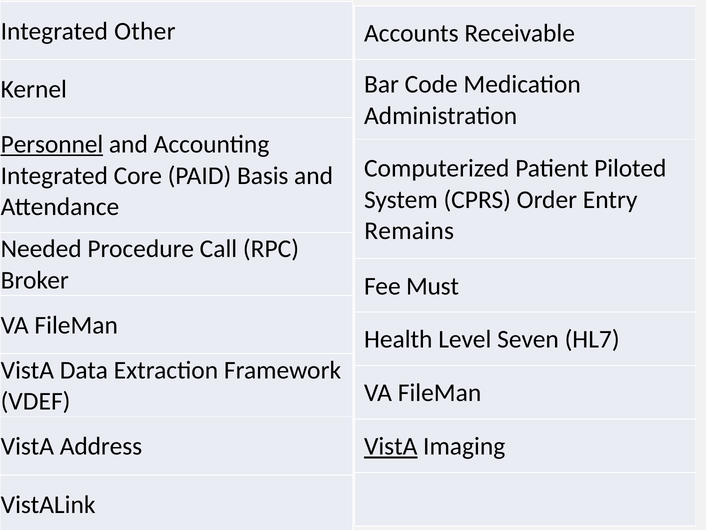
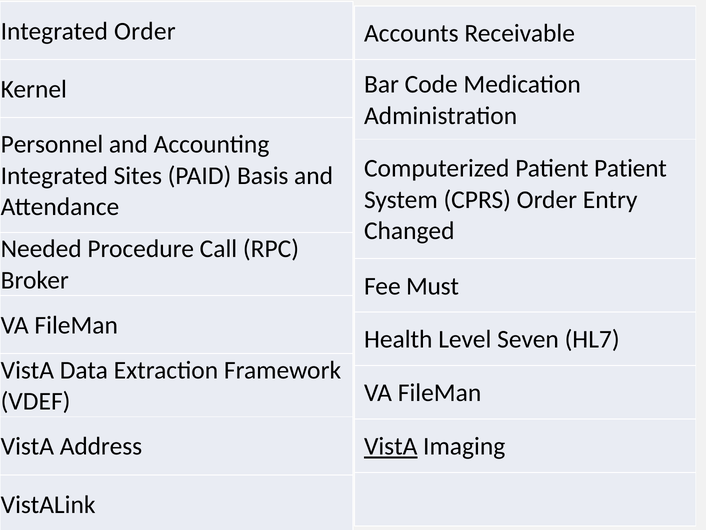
Integrated Other: Other -> Order (145, 31)
Personnel underline: present -> none (52, 144)
Patient Piloted: Piloted -> Patient (630, 168)
Core: Core -> Sites (138, 176)
Remains: Remains -> Changed (409, 231)
